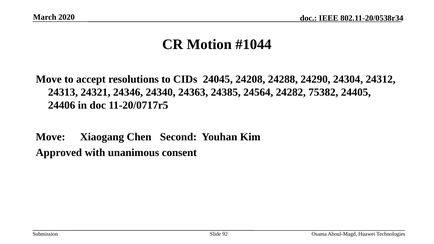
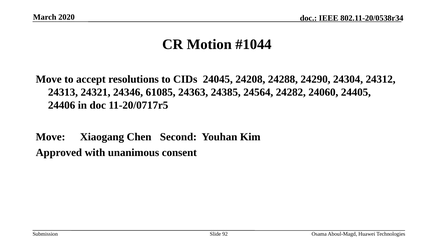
24340: 24340 -> 61085 (161, 92)
75382: 75382 -> 24060 (323, 92)
